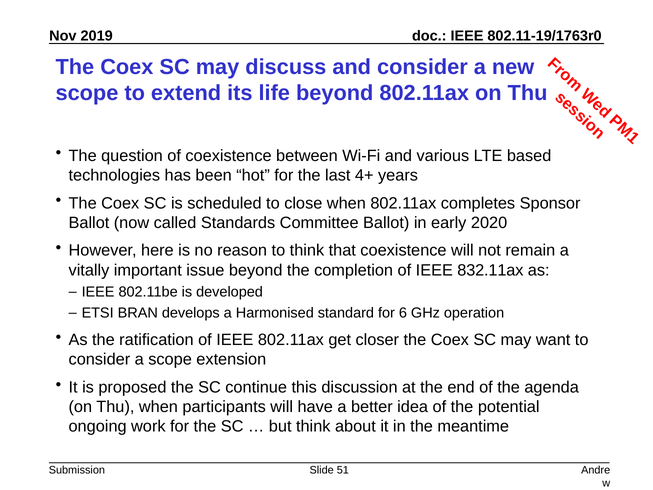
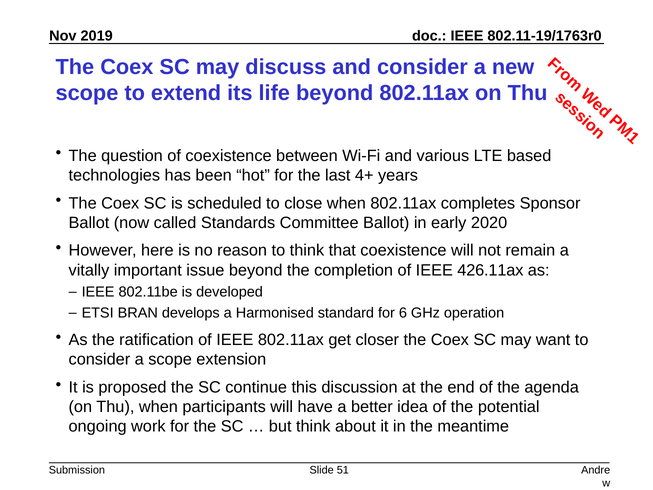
832.11ax: 832.11ax -> 426.11ax (490, 270)
